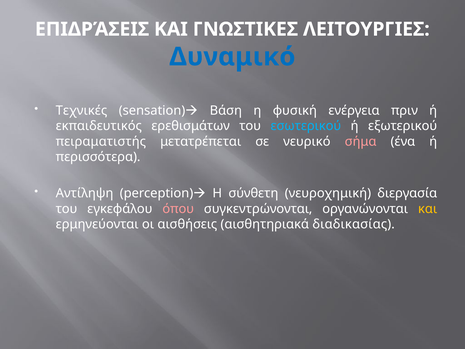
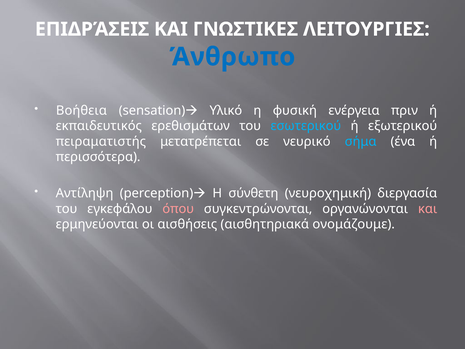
Δυναμικό: Δυναμικό -> Άνθρωπο (232, 57)
Τεχνικές: Τεχνικές -> Βοήθεια (81, 110)
Βάση: Βάση -> Υλικό (226, 110)
σήμα colour: pink -> light blue (361, 141)
και colour: yellow -> pink (428, 209)
διαδικασίας: διαδικασίας -> ονομάζουμε (354, 224)
